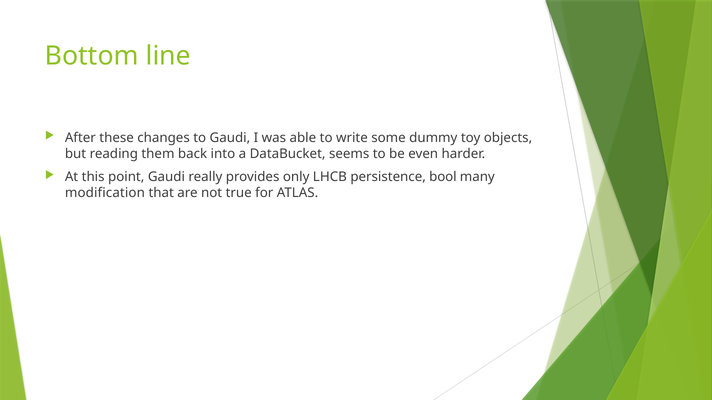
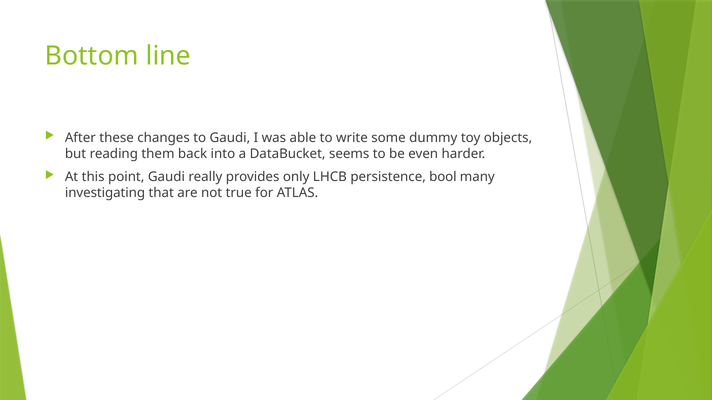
modification: modification -> investigating (105, 193)
